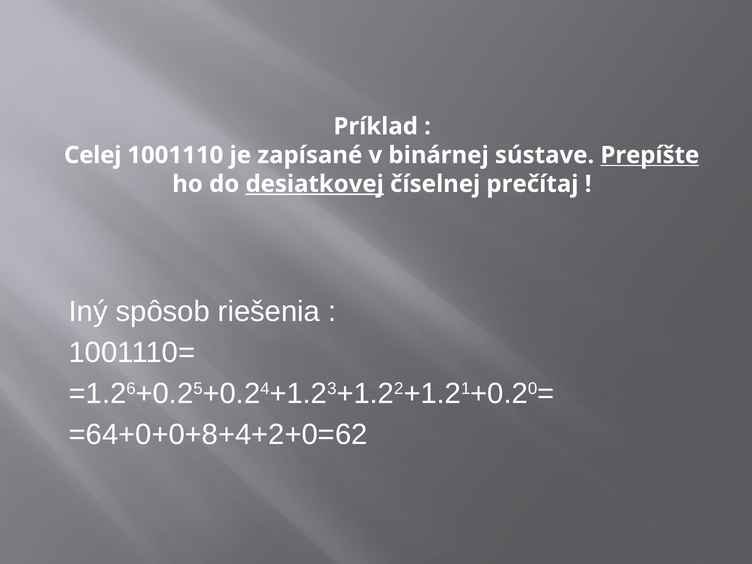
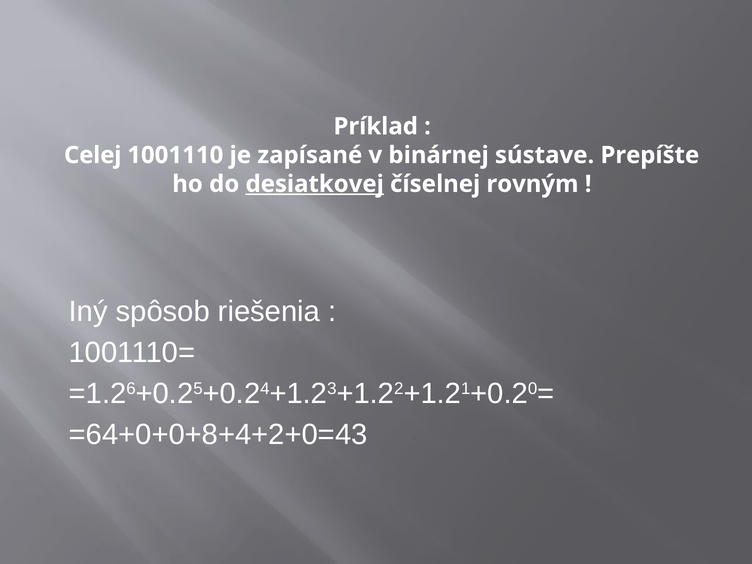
Prepíšte underline: present -> none (650, 155)
prečítaj: prečítaj -> rovným (532, 184)
=64+0+0+8+4+2+0=62: =64+0+0+8+4+2+0=62 -> =64+0+0+8+4+2+0=43 (218, 435)
